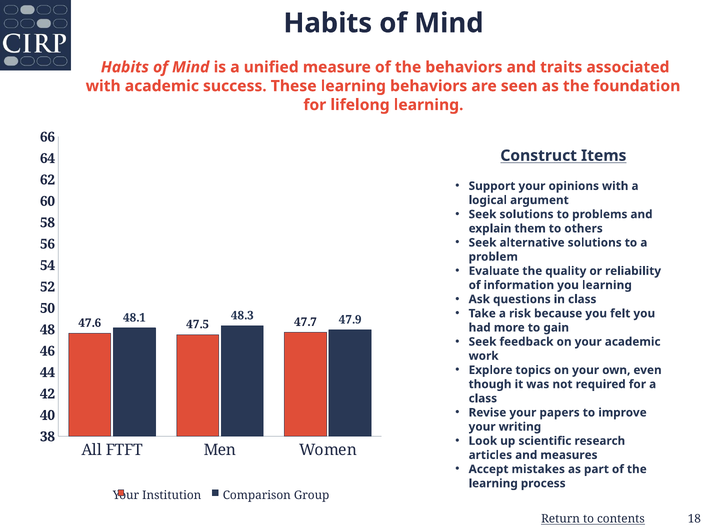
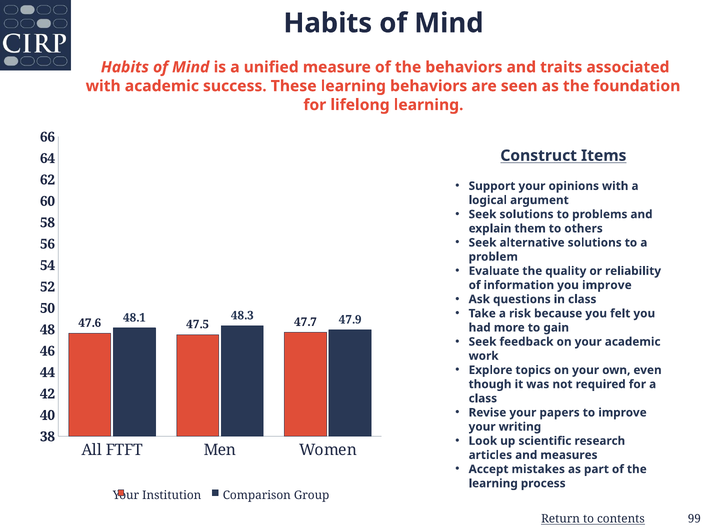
you learning: learning -> improve (607, 285)
18: 18 -> 99 (694, 519)
